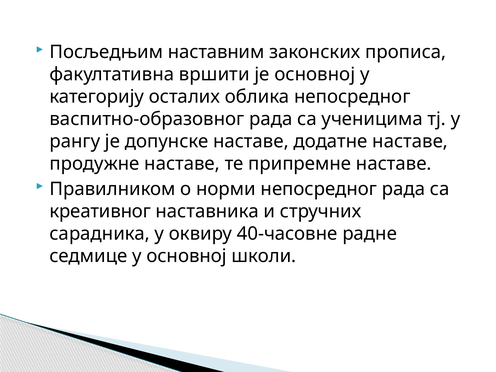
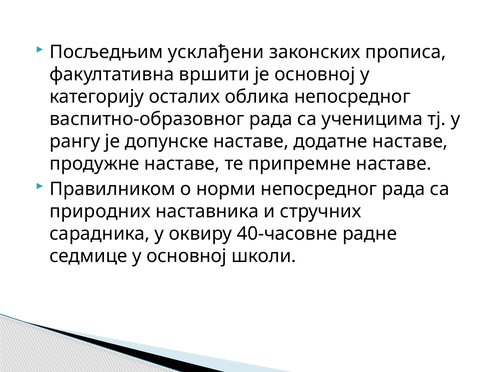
наставним: наставним -> усклађени (216, 52)
креативног: креативног -> природних (100, 211)
